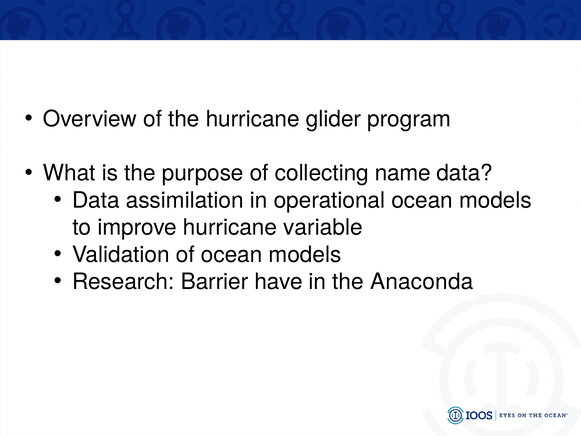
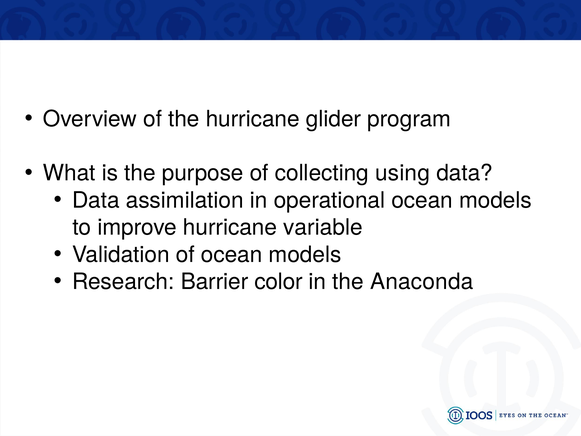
name: name -> using (403, 173)
have: have -> color (278, 282)
